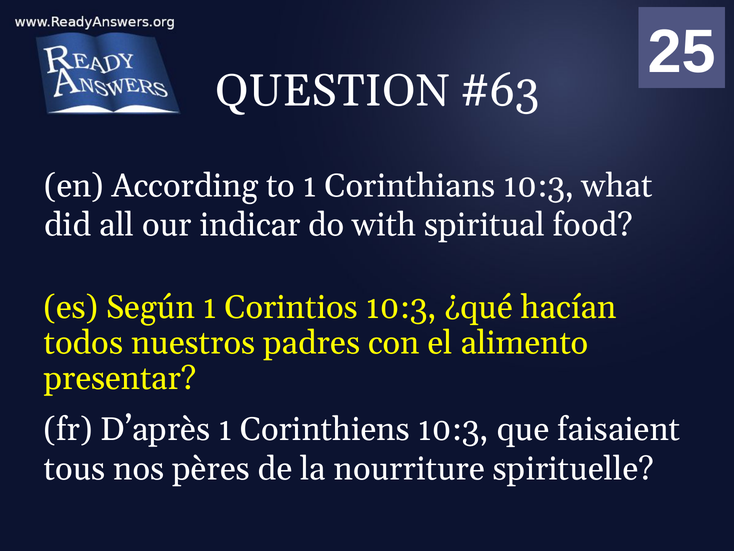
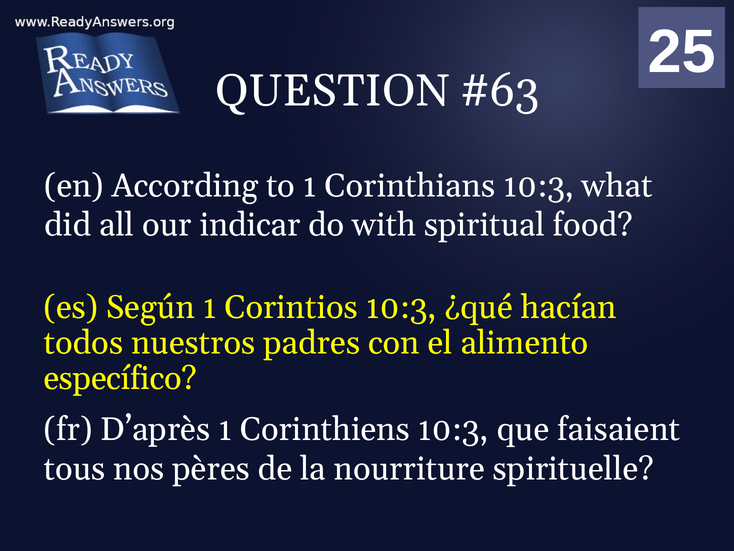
presentar: presentar -> específico (120, 378)
